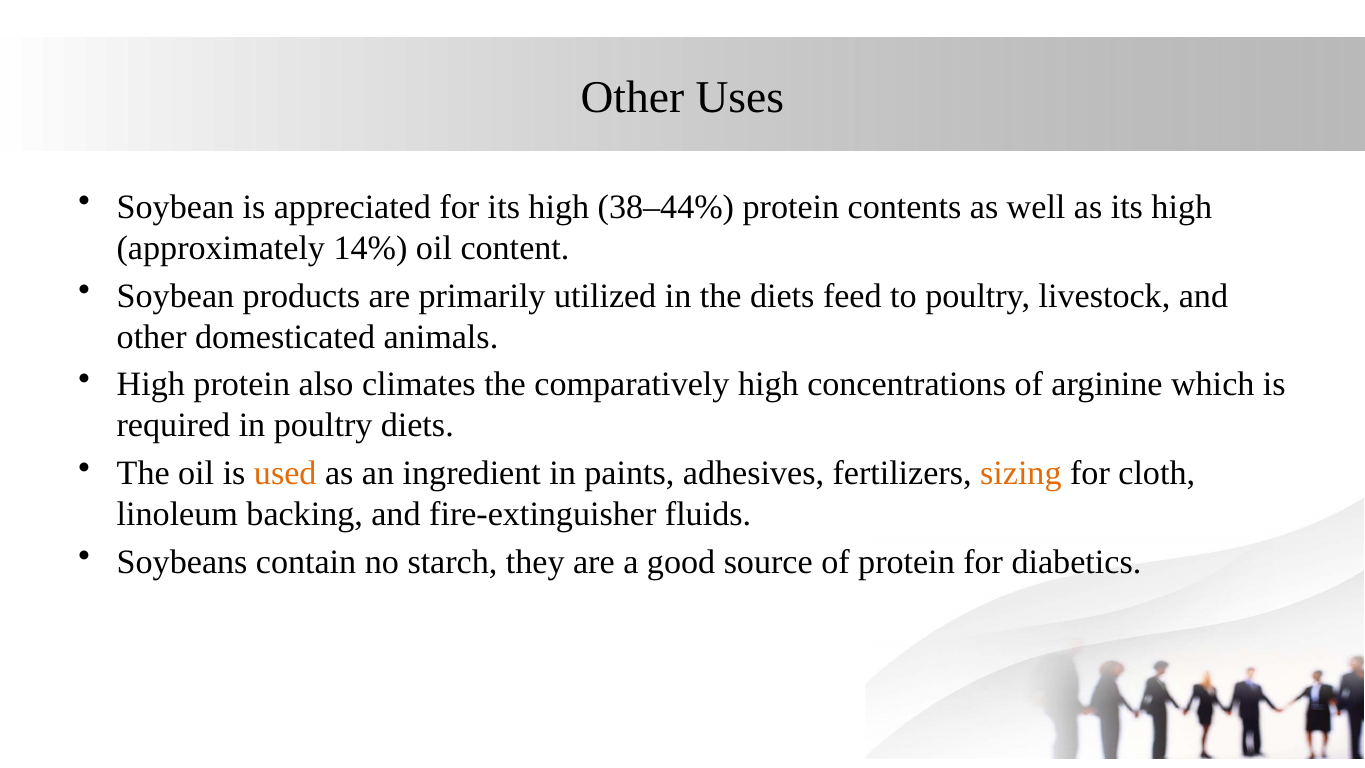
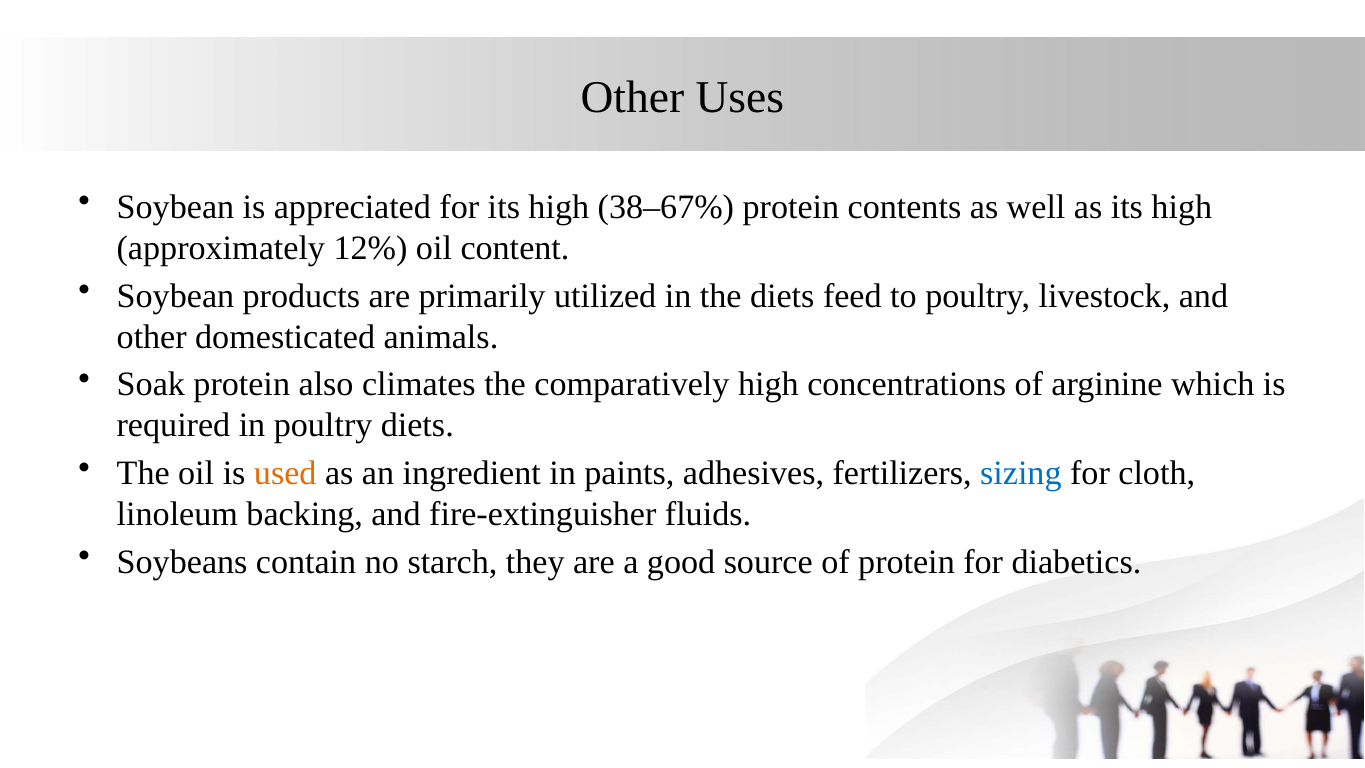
38–44%: 38–44% -> 38–67% (666, 207)
14%: 14% -> 12% (371, 248)
High: High -> Soak (151, 384)
sizing colour: orange -> blue (1021, 473)
